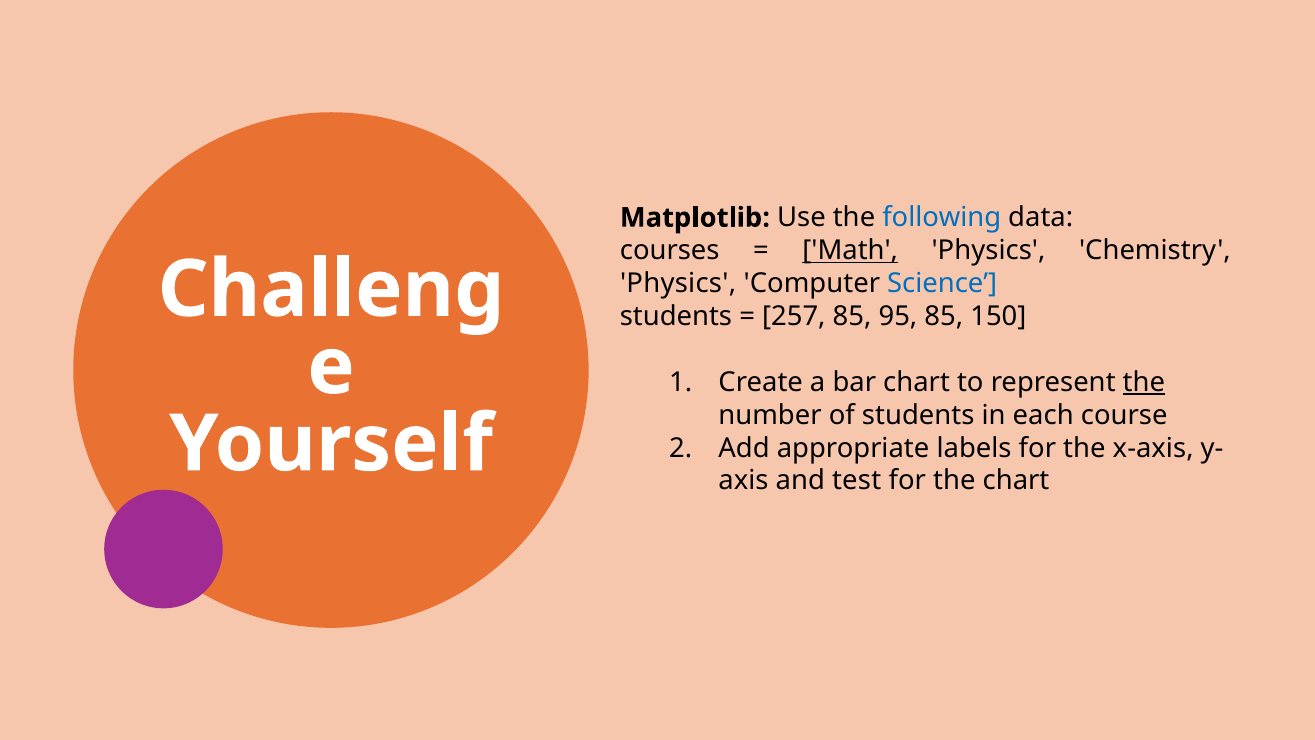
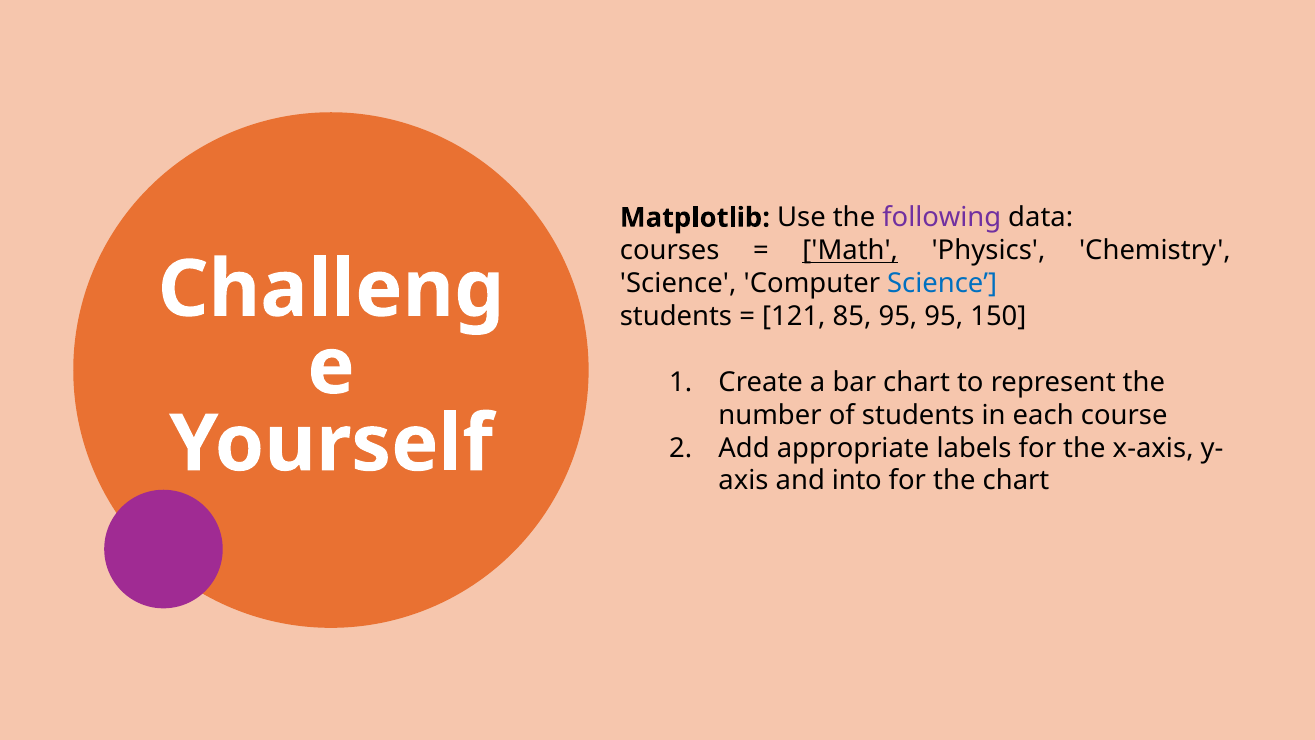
following colour: blue -> purple (942, 218)
Physics: Physics -> Science (678, 283)
257: 257 -> 121 (794, 316)
95 85: 85 -> 95 (944, 316)
the underline: present -> none (1144, 382)
test: test -> into (857, 481)
